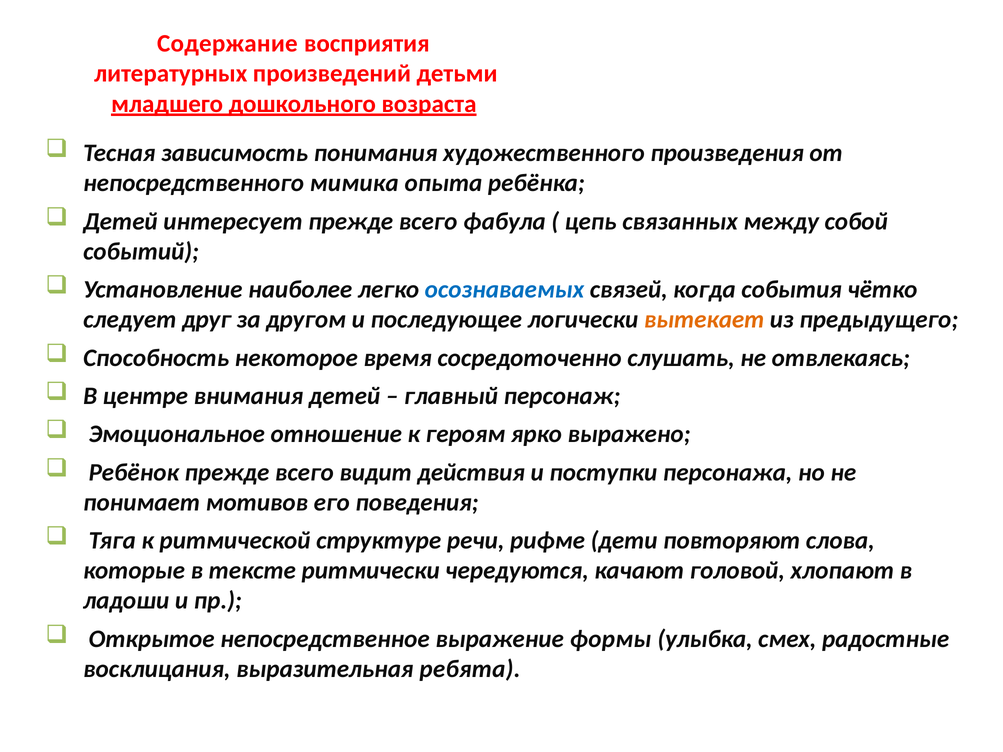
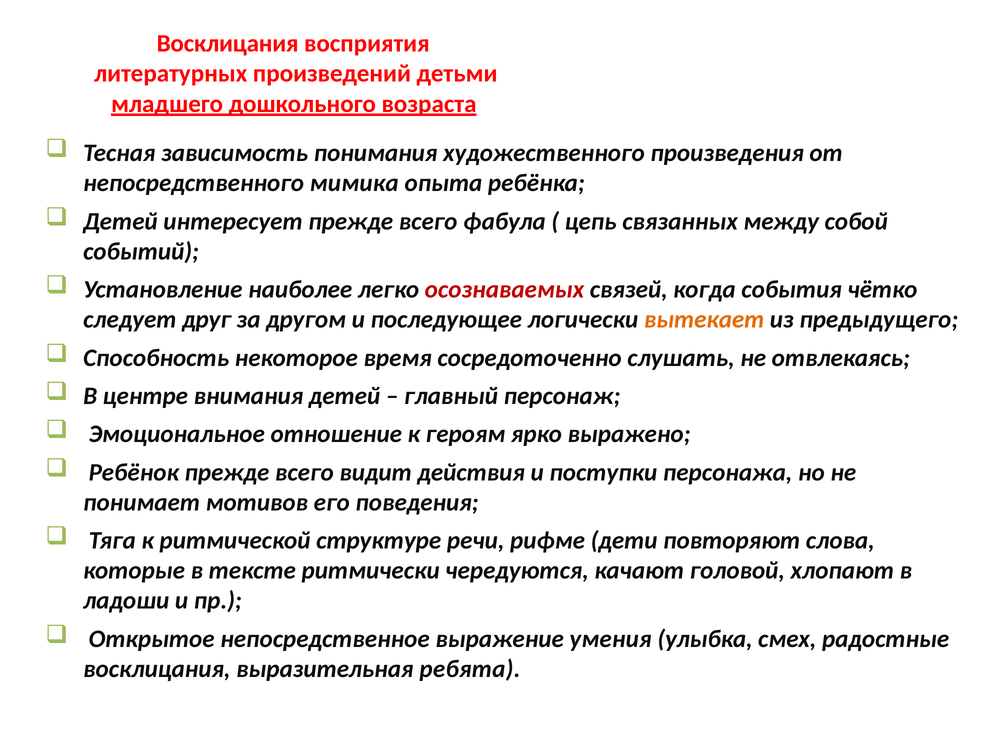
Содержание: Содержание -> Восклицания (228, 44)
осознаваемых colour: blue -> red (504, 290)
формы: формы -> умения (610, 639)
